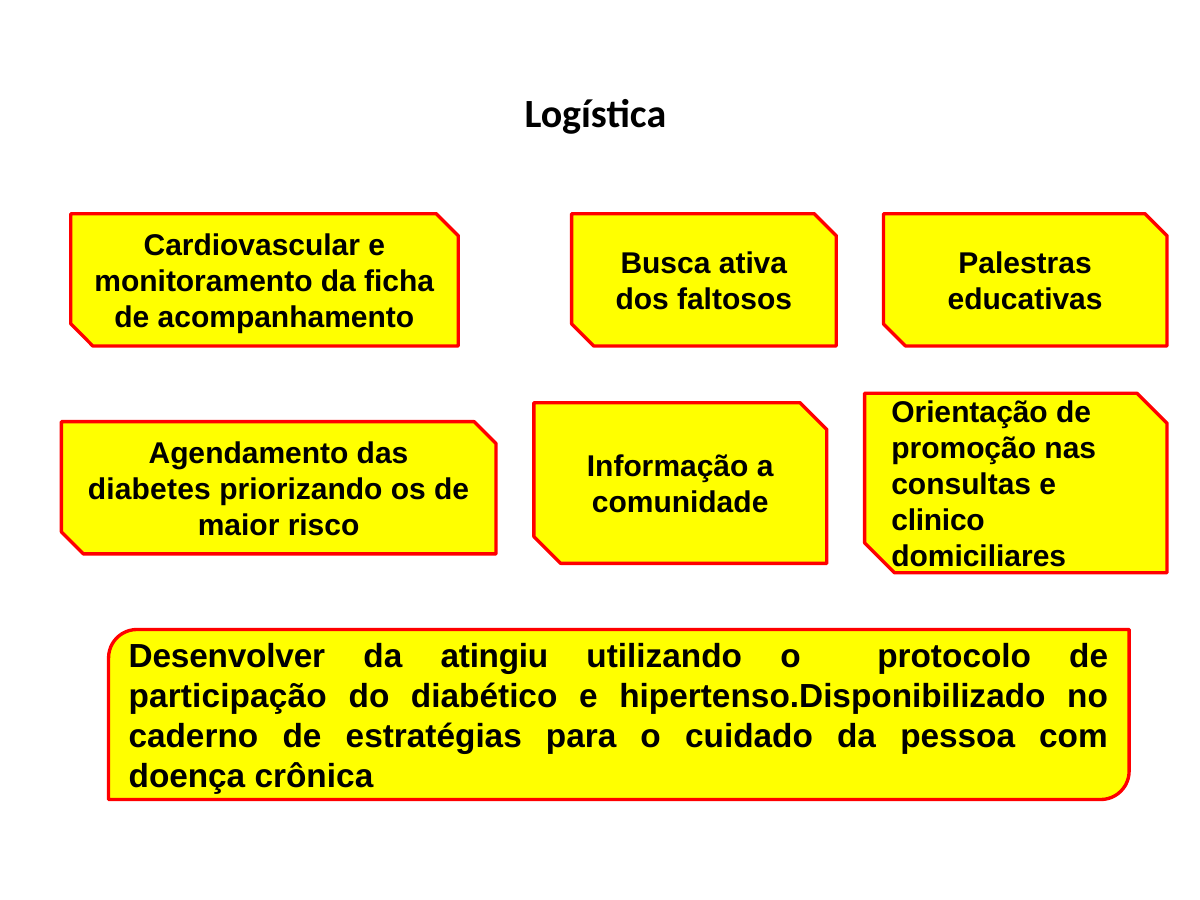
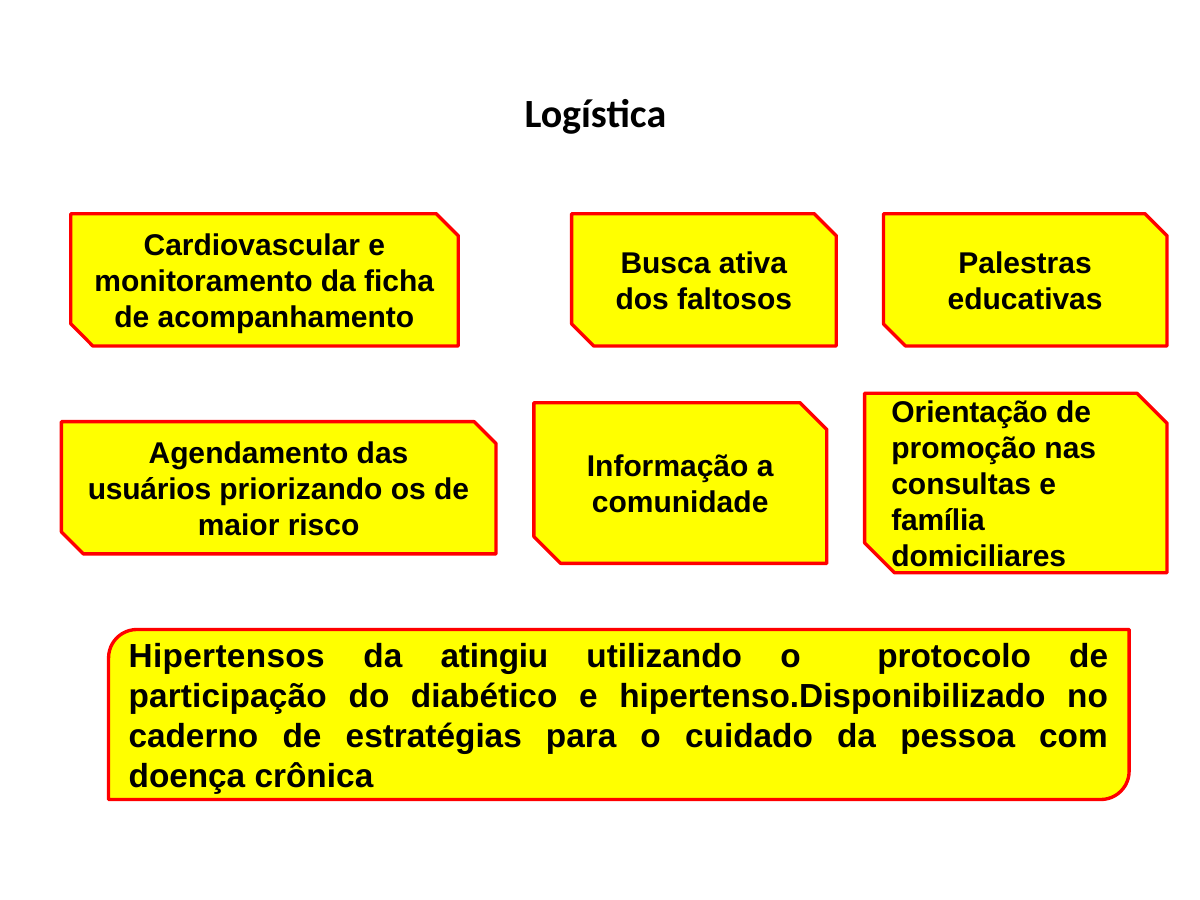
diabetes: diabetes -> usuários (150, 490)
clinico: clinico -> família (938, 521)
Desenvolver: Desenvolver -> Hipertensos (227, 657)
